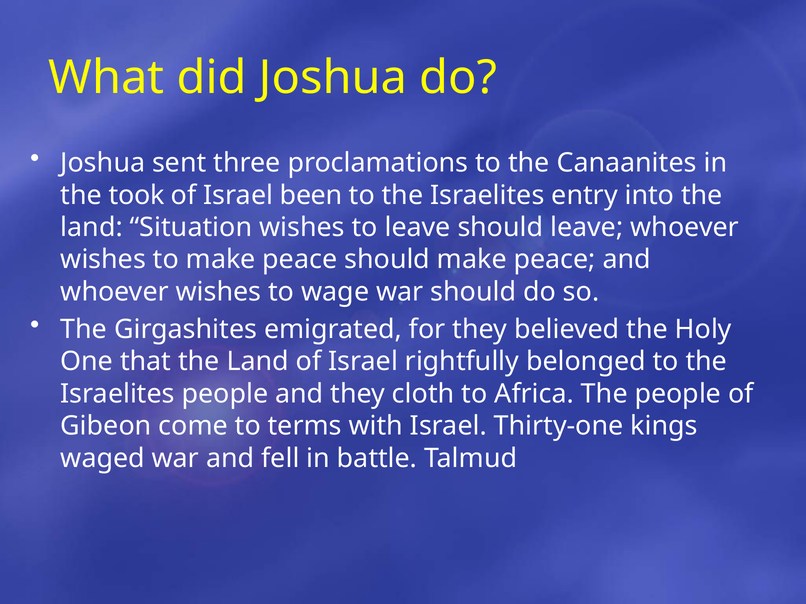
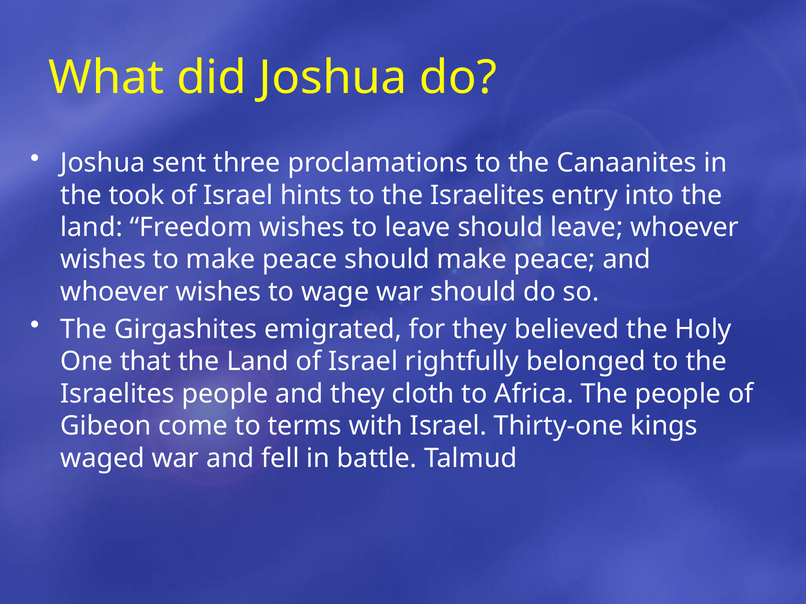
been: been -> hints (311, 195)
Situation: Situation -> Freedom (191, 228)
